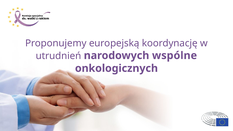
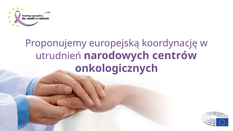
wspólne: wspólne -> centrów (175, 56)
